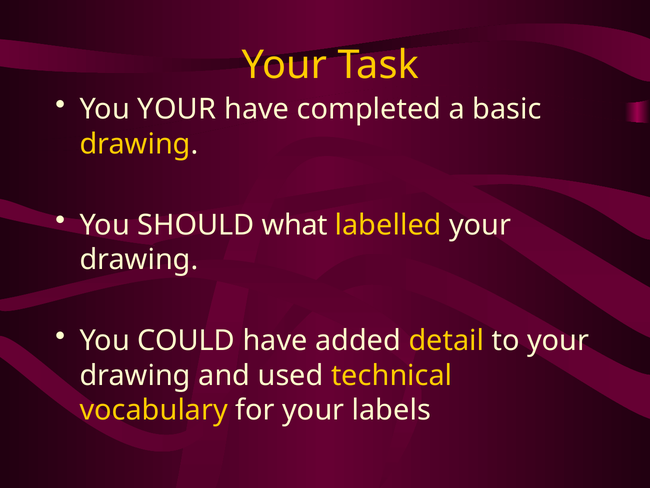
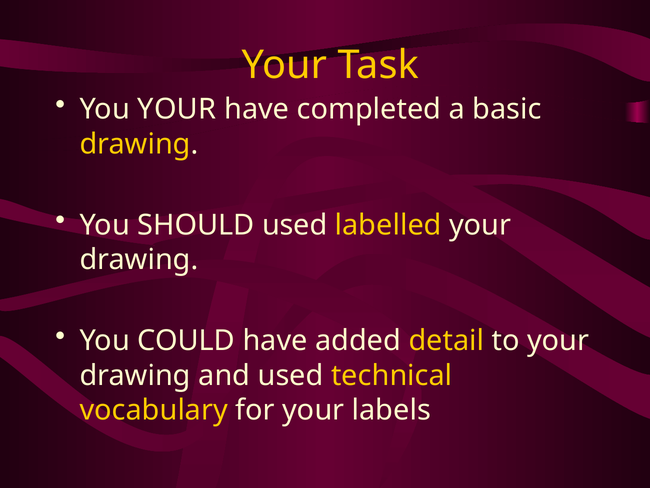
SHOULD what: what -> used (295, 225)
